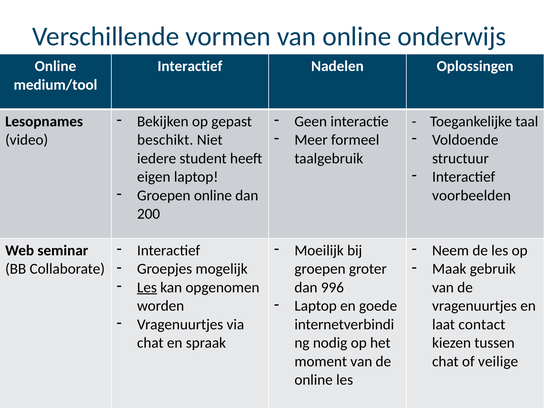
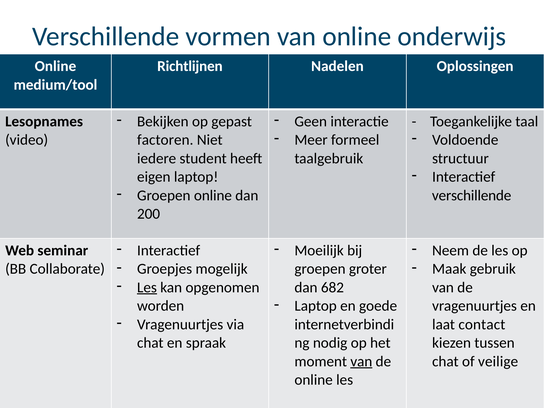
Interactief: Interactief -> Richtlijnen (190, 66)
beschikt: beschikt -> factoren (165, 140)
voorbeelden: voorbeelden -> verschillende (472, 195)
996: 996 -> 682 (332, 287)
van underline: none -> present (361, 361)
